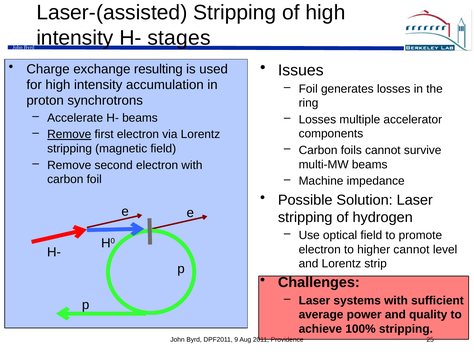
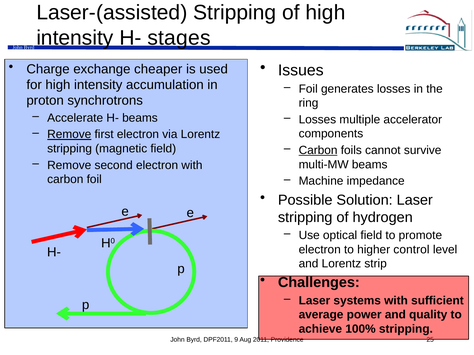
resulting: resulting -> cheaper (158, 69)
Carbon underline: none -> present (318, 151)
higher cannot: cannot -> control (411, 250)
